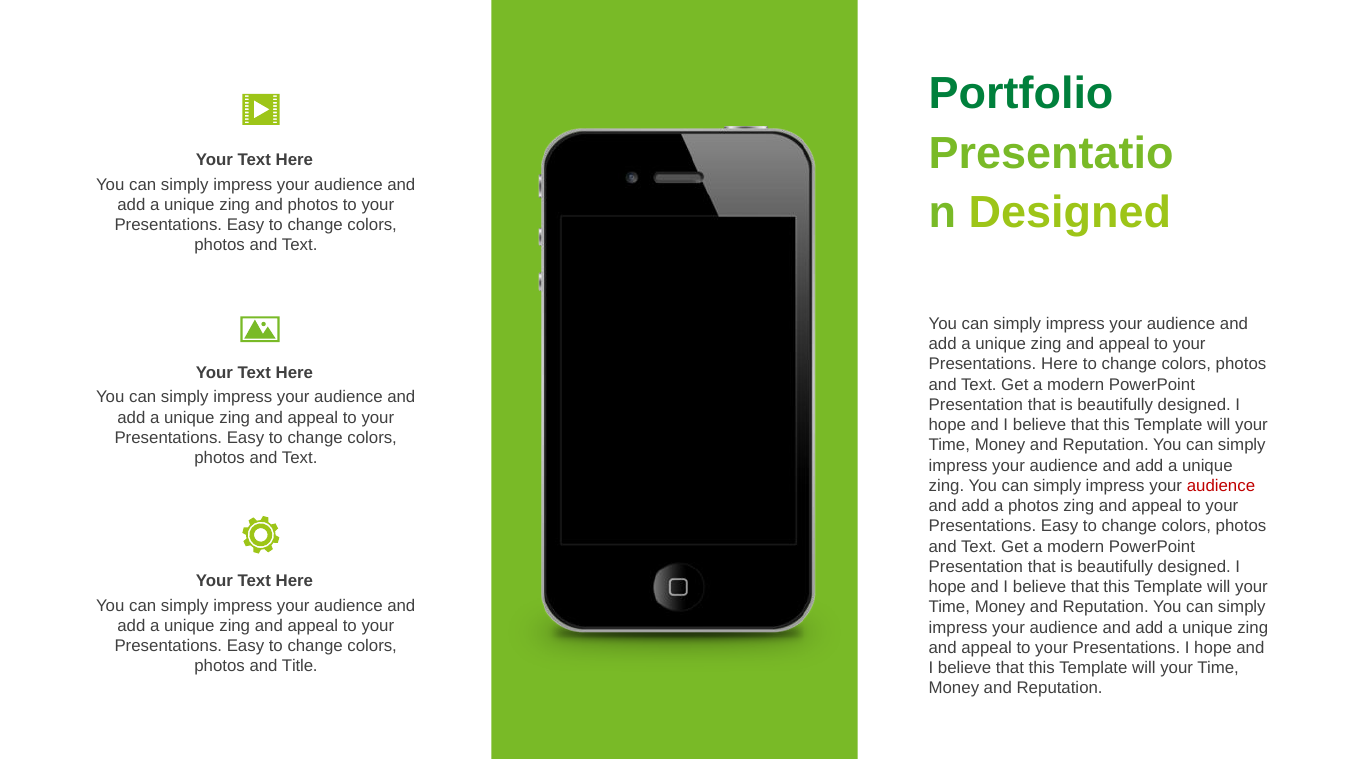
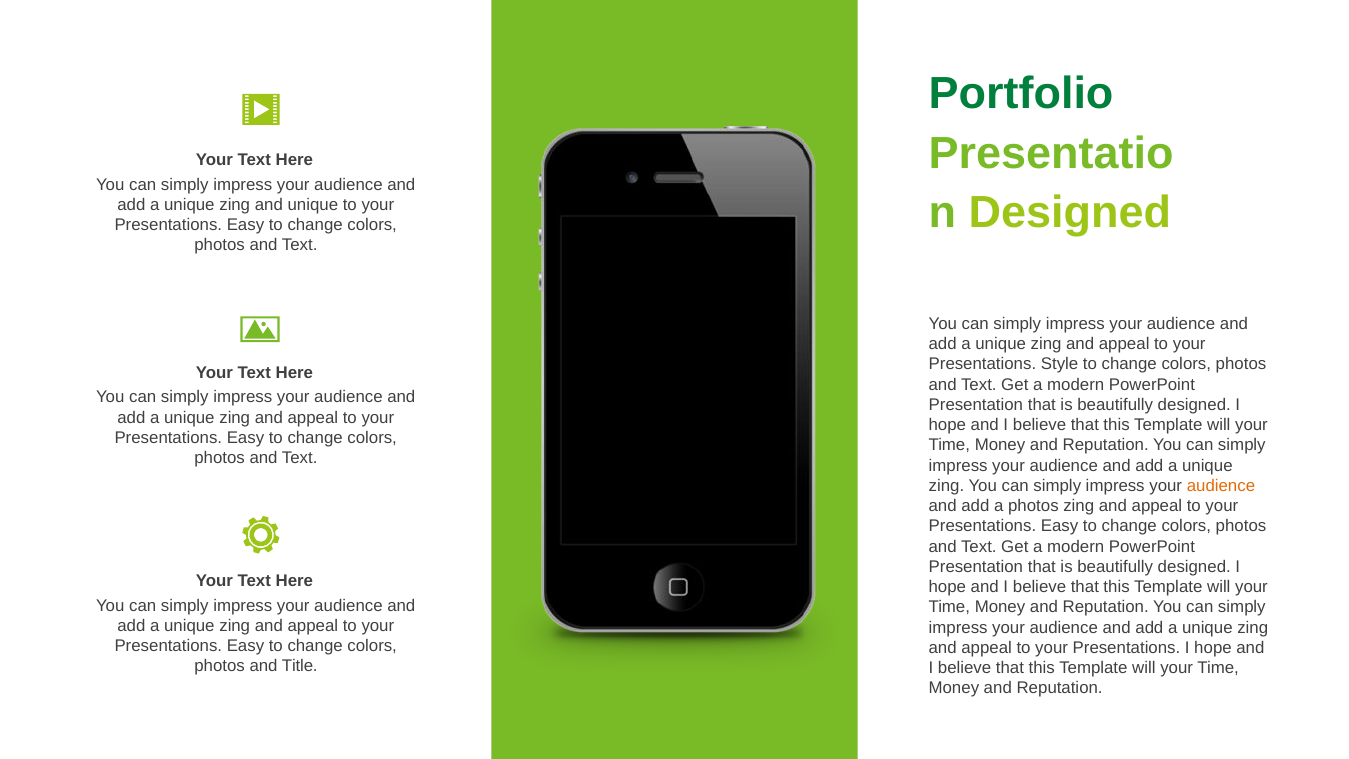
and photos: photos -> unique (313, 205)
Presentations Here: Here -> Style (1060, 364)
audience colour: red -> orange (1221, 486)
